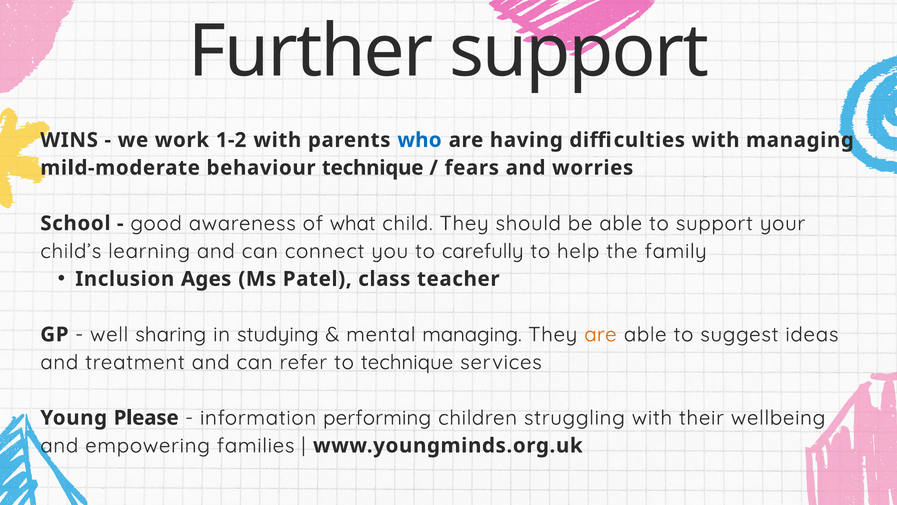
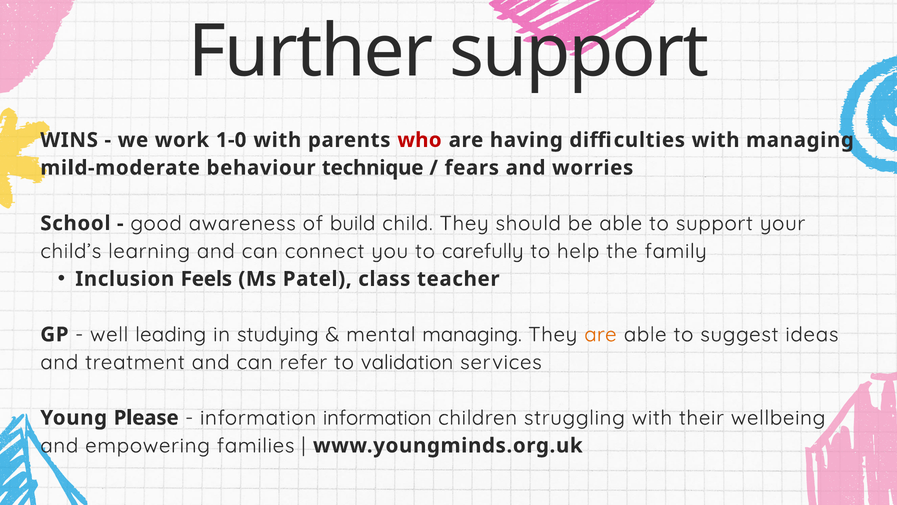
1-2: 1-2 -> 1-0 (231, 140)
who colour: blue -> red (420, 140)
what: what -> build (353, 223)
Ages: Ages -> Feels (206, 279)
sharing: sharing -> leading (171, 334)
to technique: technique -> validation (407, 362)
information performing: performing -> information (377, 418)
